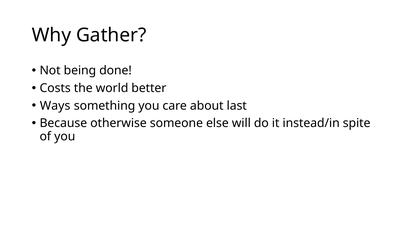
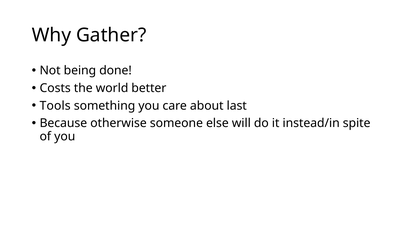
Ways: Ways -> Tools (55, 105)
